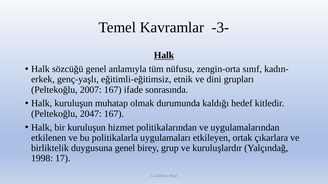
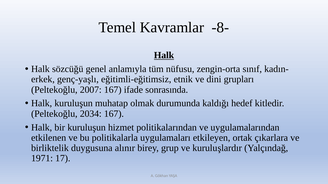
-3-: -3- -> -8- (220, 28)
2047: 2047 -> 2034 (91, 114)
duygusuna genel: genel -> alınır (125, 148)
1998: 1998 -> 1971 (42, 159)
